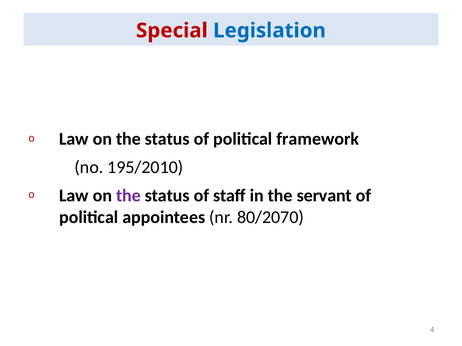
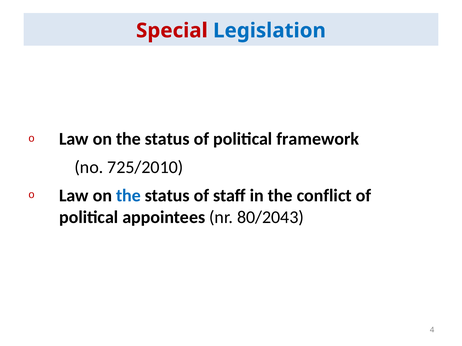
195/2010: 195/2010 -> 725/2010 (145, 168)
the colour: purple -> blue (128, 196)
servant: servant -> conflict (324, 196)
80/2070: 80/2070 -> 80/2043 (271, 218)
